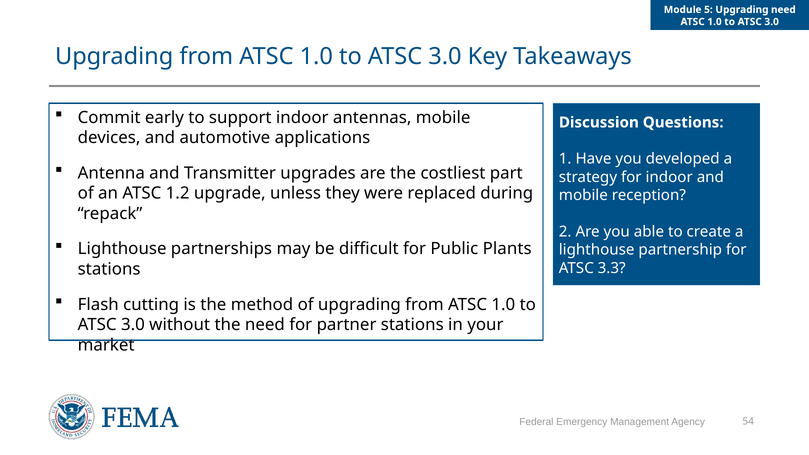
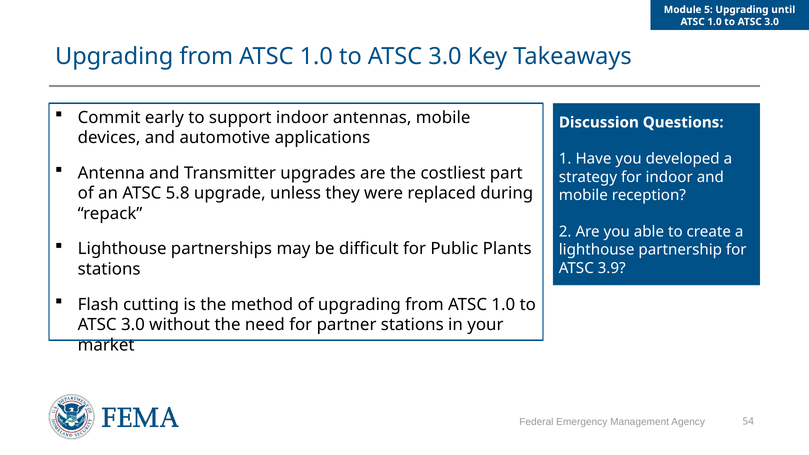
Upgrading need: need -> until (783, 10)
1.2: 1.2 -> 5.8 (178, 193)
3.3: 3.3 -> 3.9 (612, 268)
